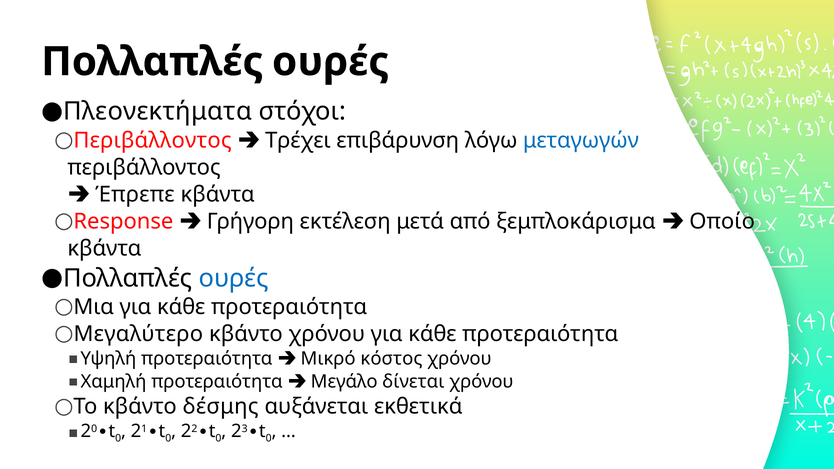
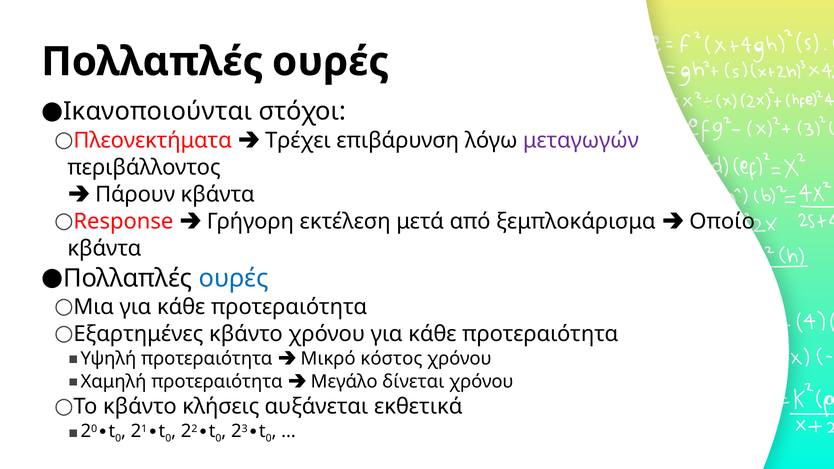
Πλεονεκτήματα: Πλεονεκτήματα -> Ικανοποιούνται (158, 112)
Περιβάλλοντος: Περιβάλλοντος -> Πλεονεκτήματα (153, 140)
μεταγωγών colour: blue -> purple (581, 140)
Έπρεπε: Έπρεπε -> Πάρουν (135, 195)
Μεγαλύτερο: Μεγαλύτερο -> Εξαρτημένες (138, 334)
δέσμης: δέσμης -> κλήσεις (221, 407)
